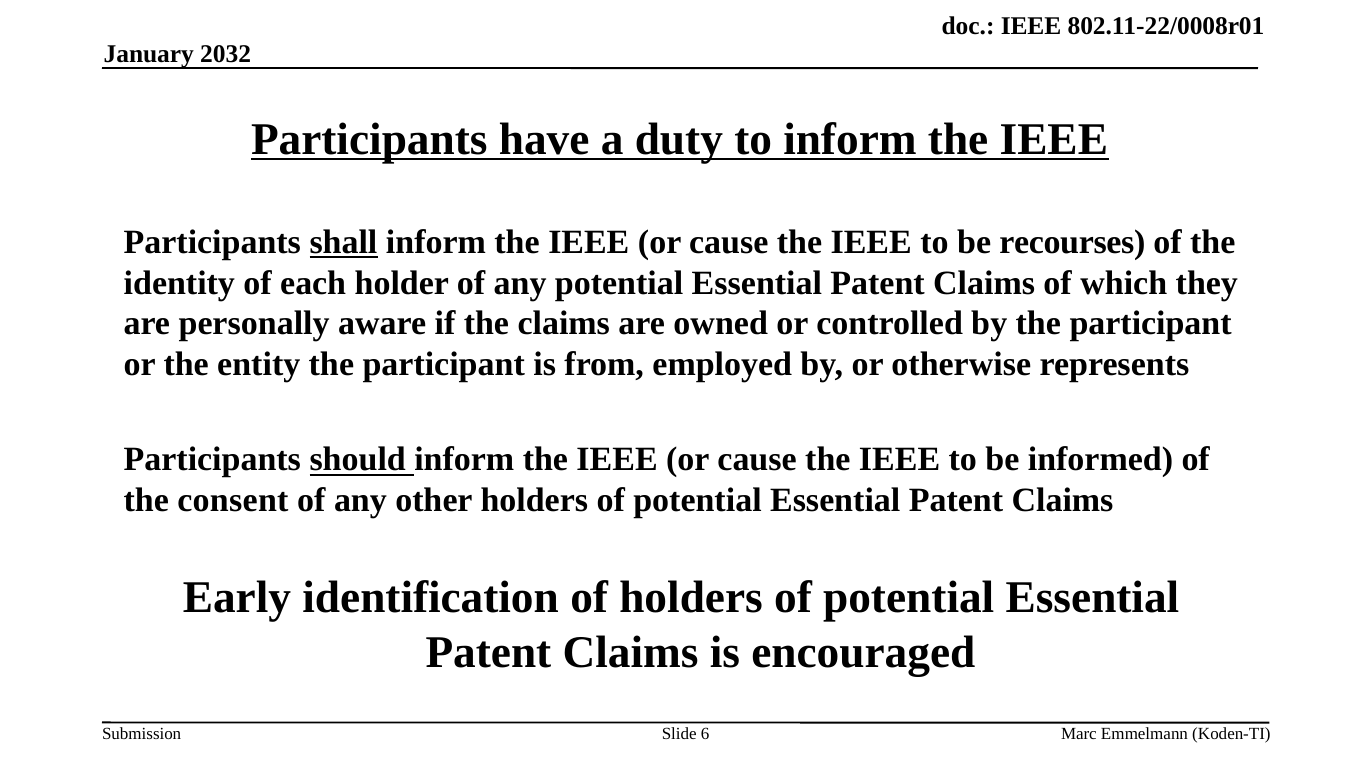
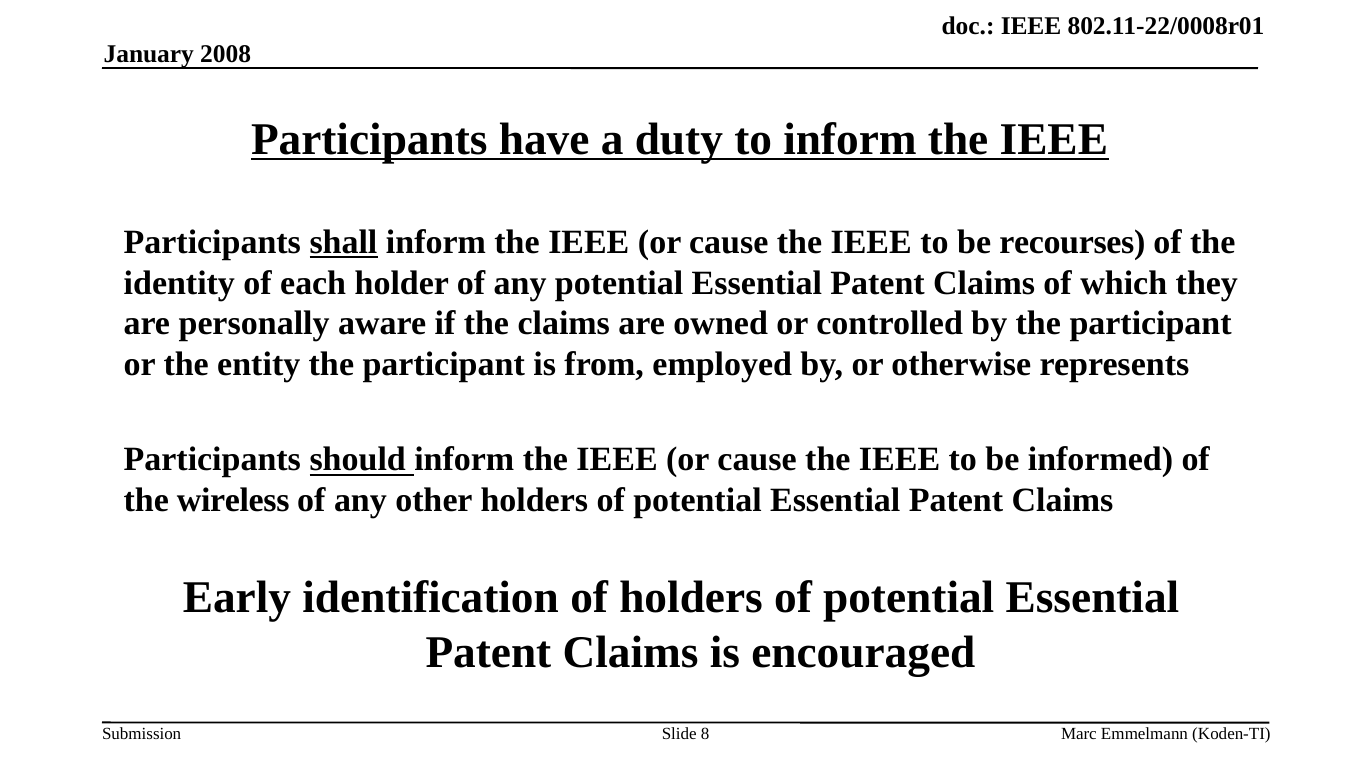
2032: 2032 -> 2008 (226, 54)
consent: consent -> wireless (233, 501)
6: 6 -> 8 (705, 734)
